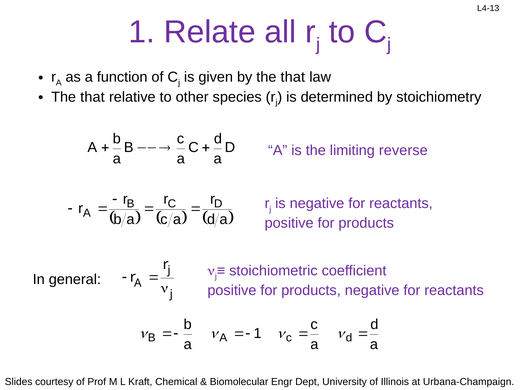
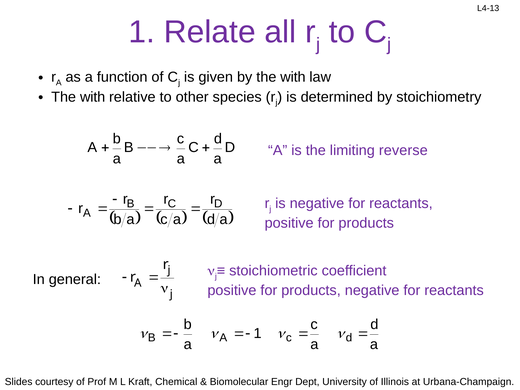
by the that: that -> with (293, 77)
that: that -> with (93, 97)
